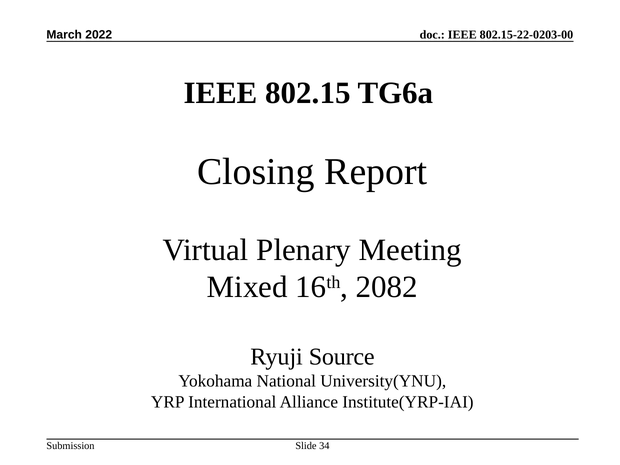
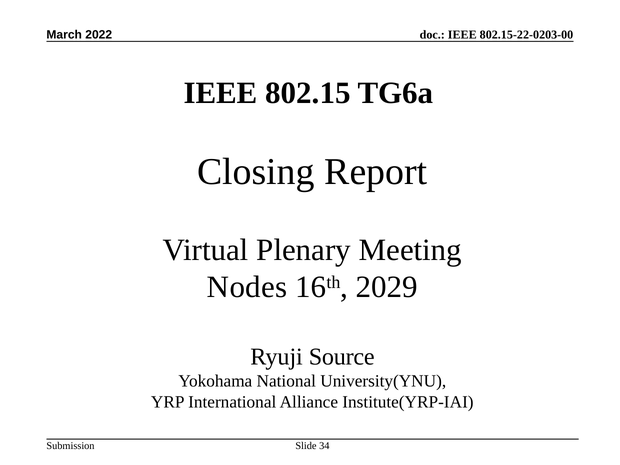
Mixed: Mixed -> Nodes (247, 287)
2082: 2082 -> 2029 (387, 287)
